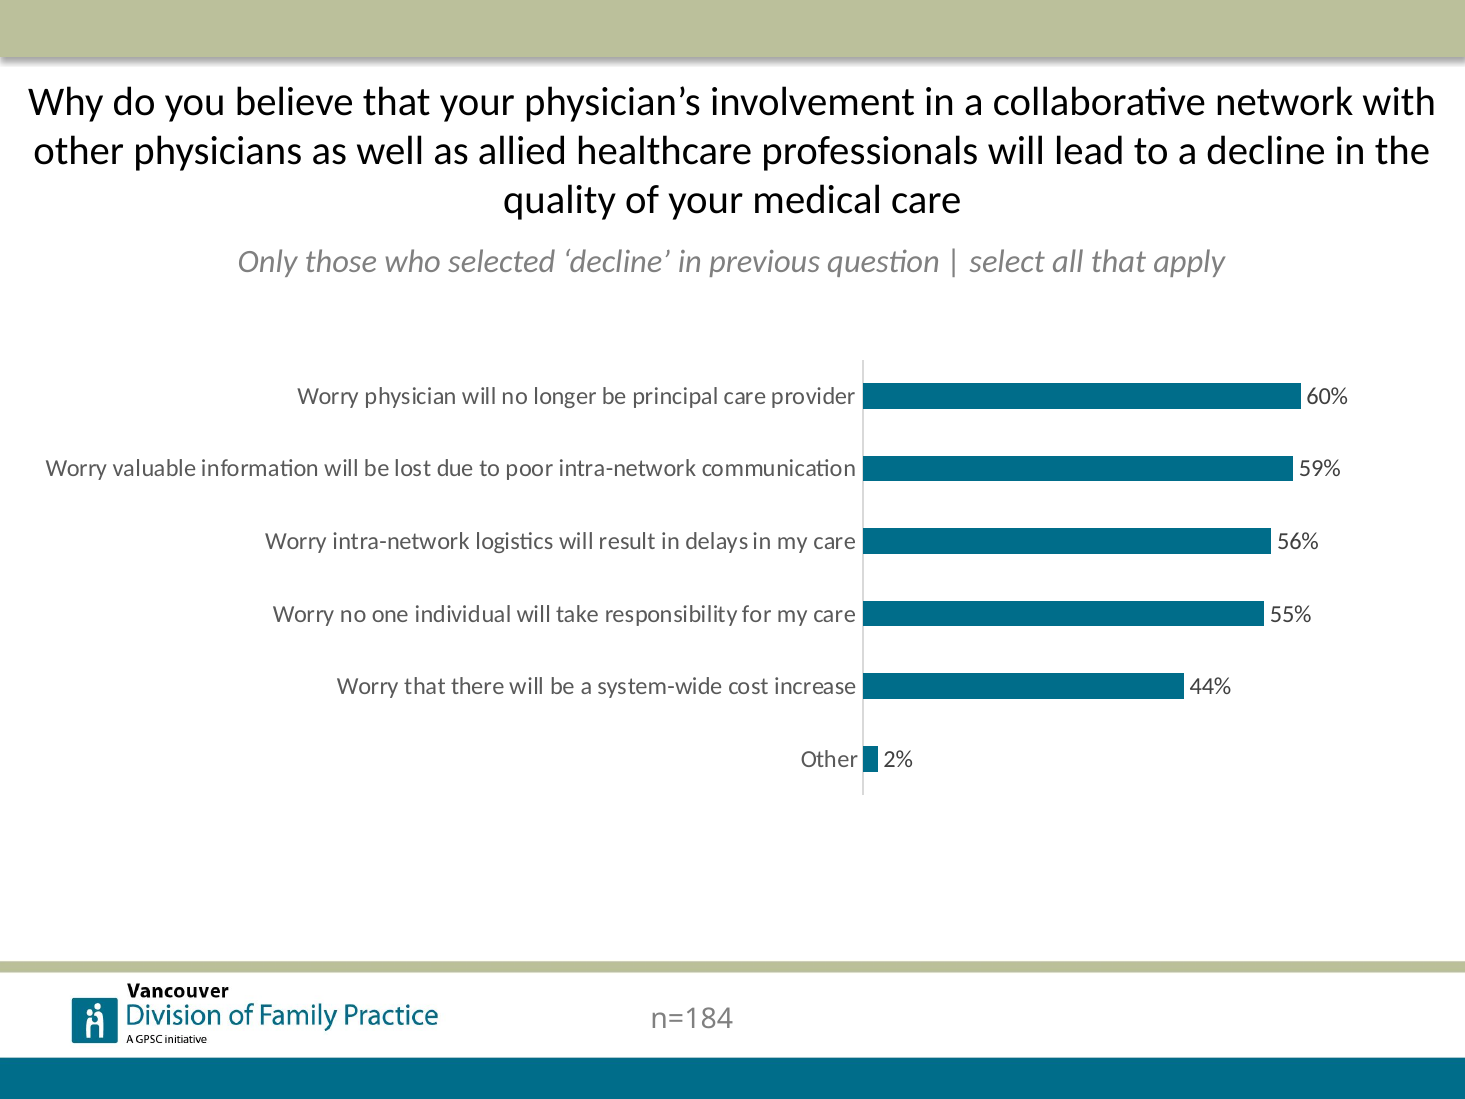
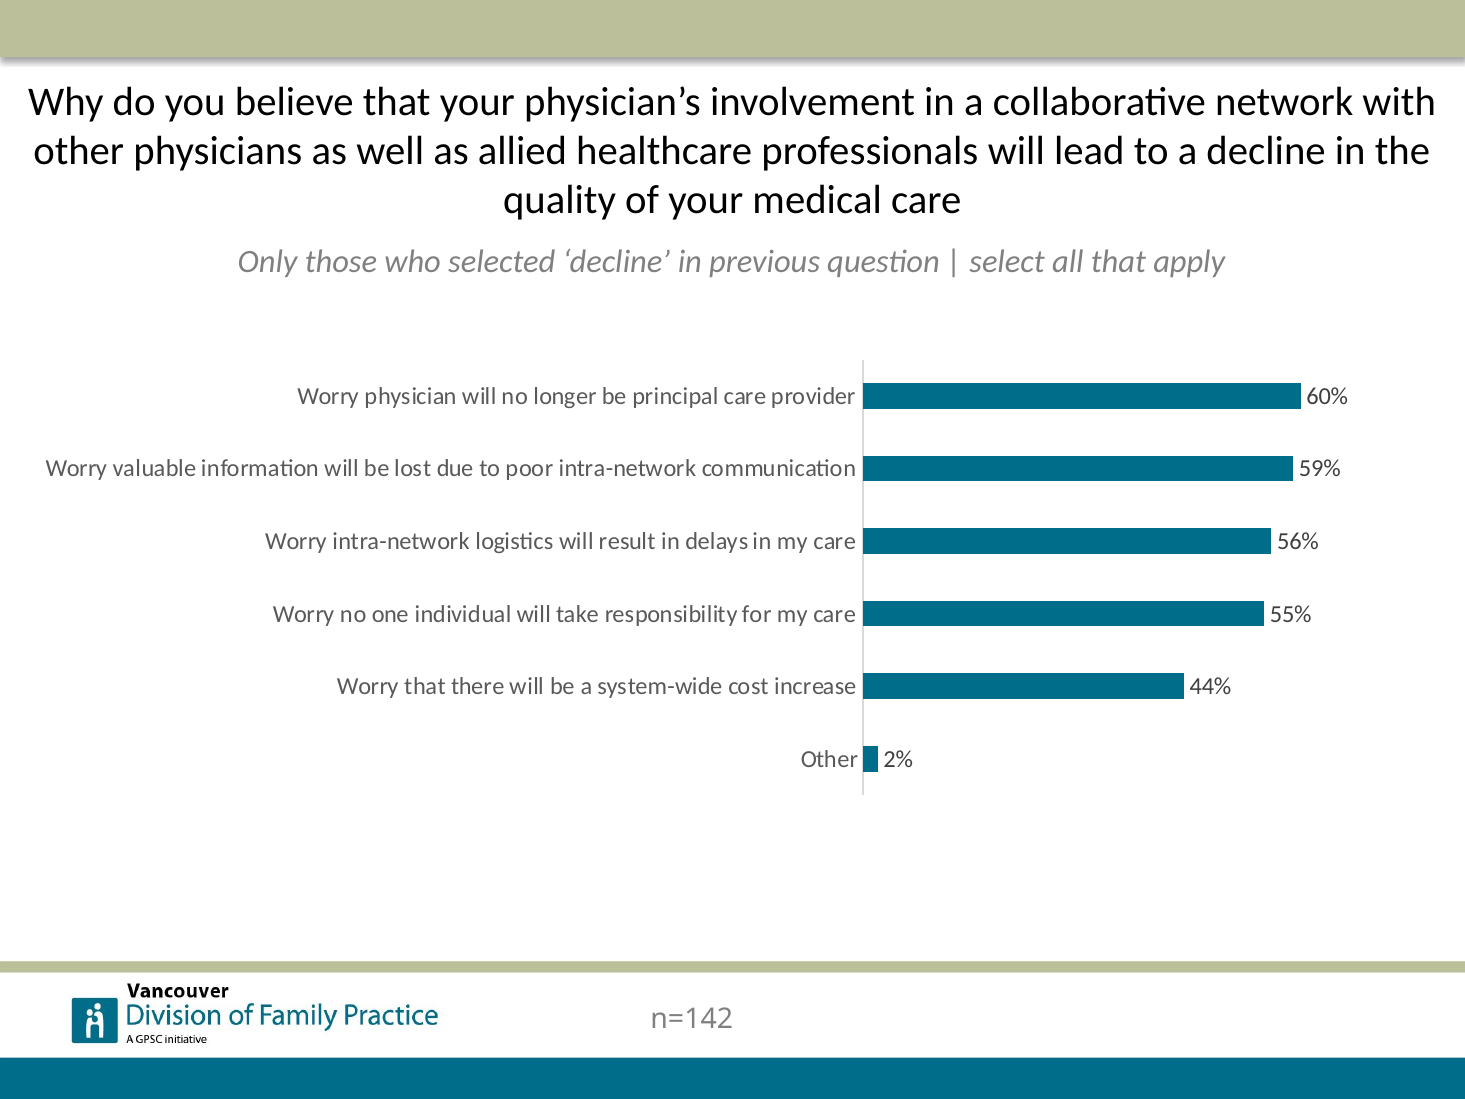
n=184: n=184 -> n=142 (692, 1019)
